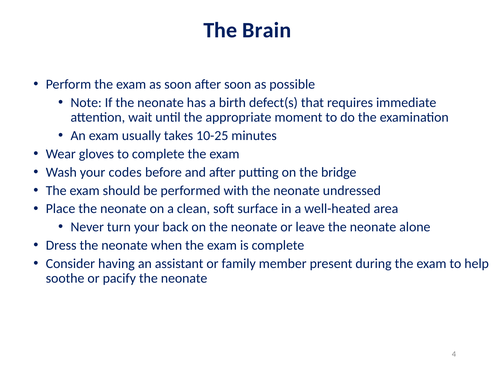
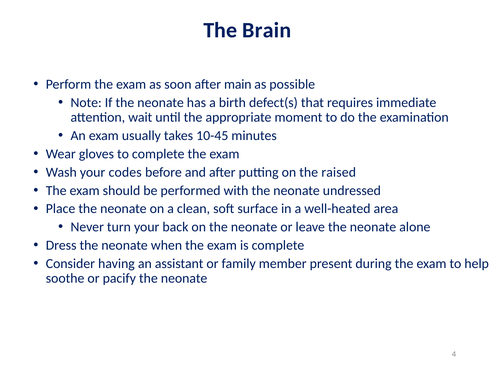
after soon: soon -> main (238, 84)
10-25: 10-25 -> 10-45 (212, 136)
bridge: bridge -> raised (339, 172)
